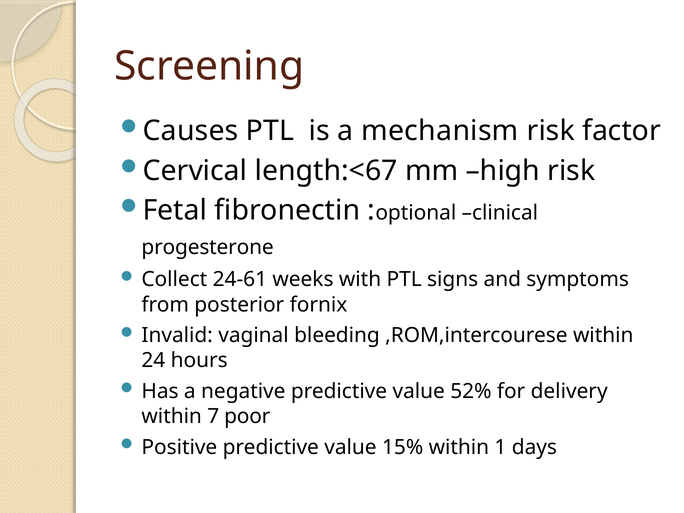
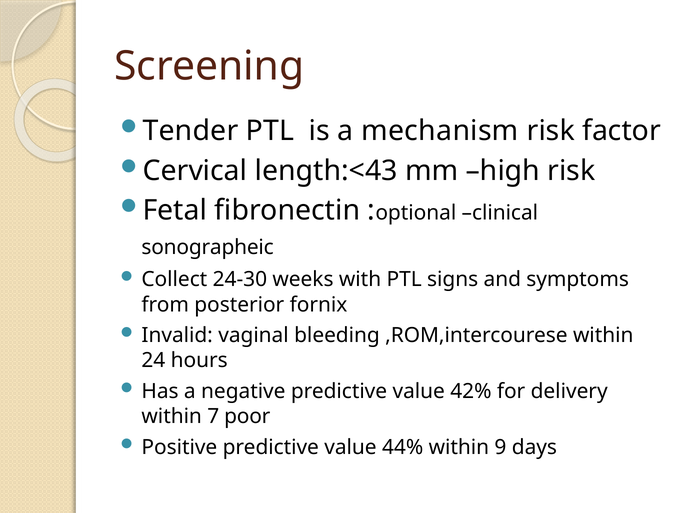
Causes: Causes -> Tender (191, 131)
length:<67: length:<67 -> length:<43 (326, 171)
progesterone: progesterone -> sonographeic (208, 247)
24-61: 24-61 -> 24-30 (240, 280)
52%: 52% -> 42% (471, 391)
15%: 15% -> 44% (403, 447)
1: 1 -> 9 (500, 447)
